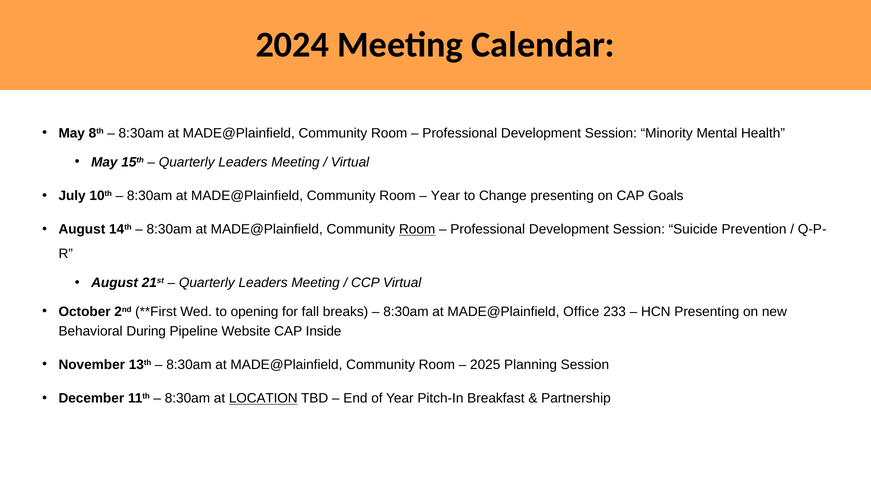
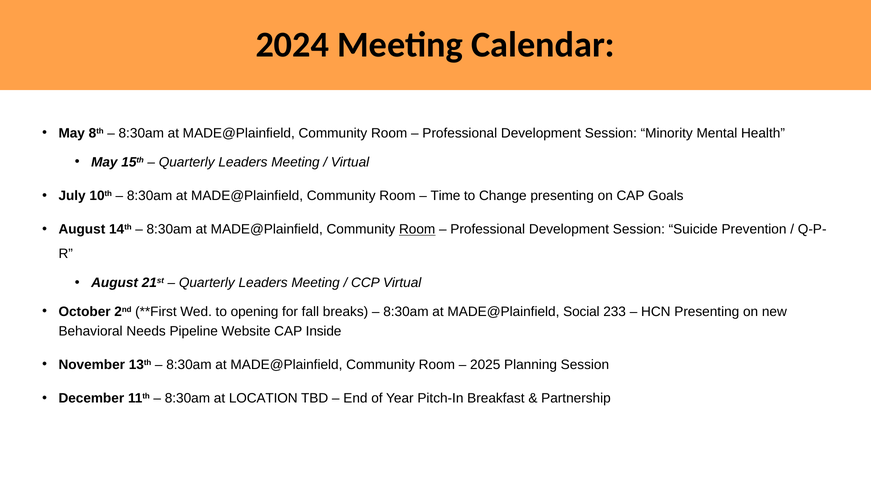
Year: Year -> Time (445, 196)
Office: Office -> Social (581, 312)
During: During -> Needs (146, 331)
LOCATION underline: present -> none (263, 398)
